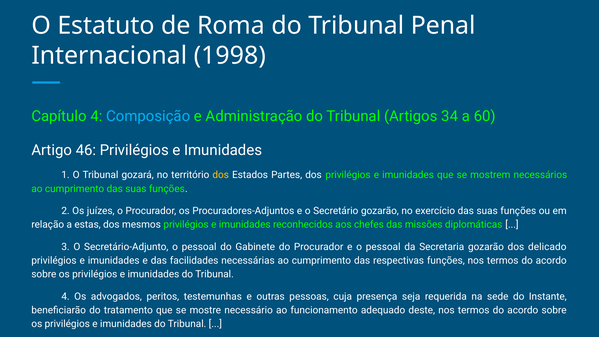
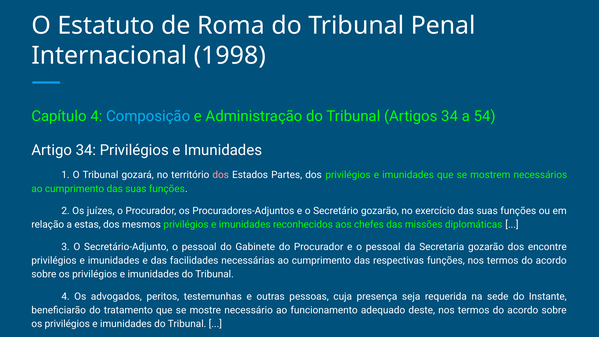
60: 60 -> 54 (485, 116)
Artigo 46: 46 -> 34 (86, 150)
dos colour: yellow -> pink (221, 175)
delicado: delicado -> encontre (547, 247)
